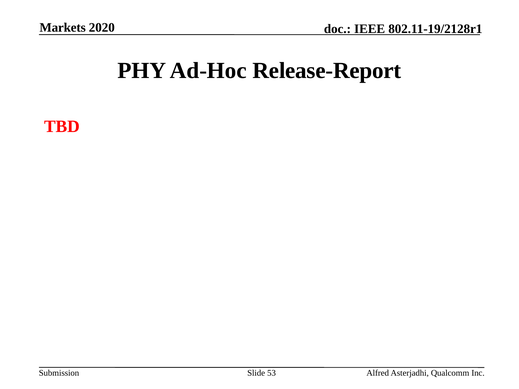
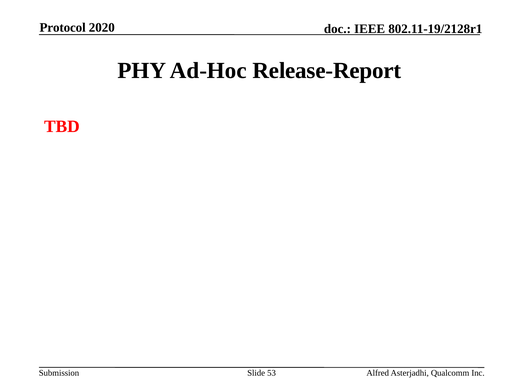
Markets: Markets -> Protocol (63, 28)
